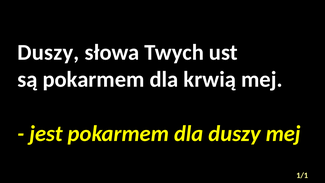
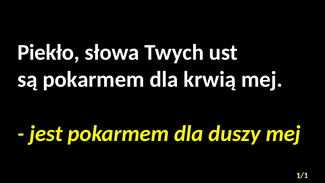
Duszy: Duszy -> Piekło (48, 52)
